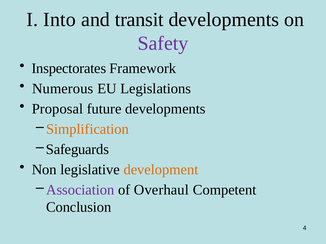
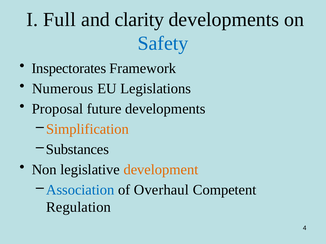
Into: Into -> Full (60, 20)
transit: transit -> clarity (139, 20)
Safety colour: purple -> blue (163, 44)
Safeguards: Safeguards -> Substances (77, 150)
Association colour: purple -> blue (80, 190)
Conclusion: Conclusion -> Regulation (79, 208)
